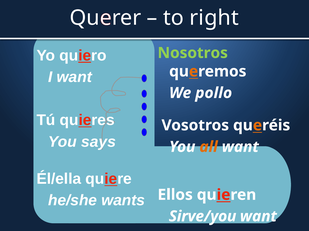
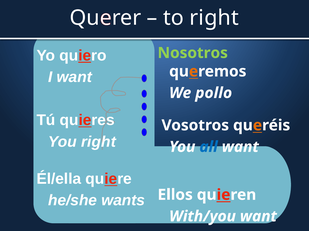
You says: says -> right (99, 142)
all colour: orange -> blue (209, 147)
Sirve/you: Sirve/you -> With/you (203, 217)
